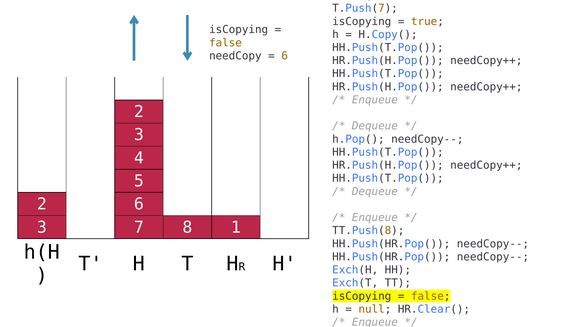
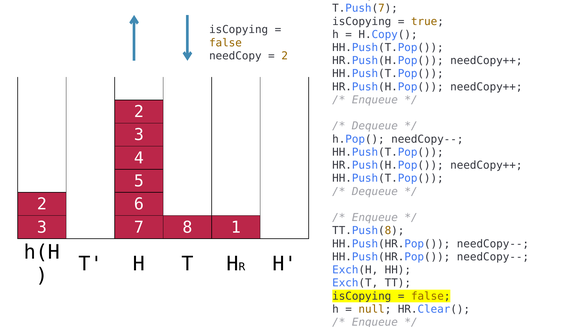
6: 6 -> 2 (285, 56)
